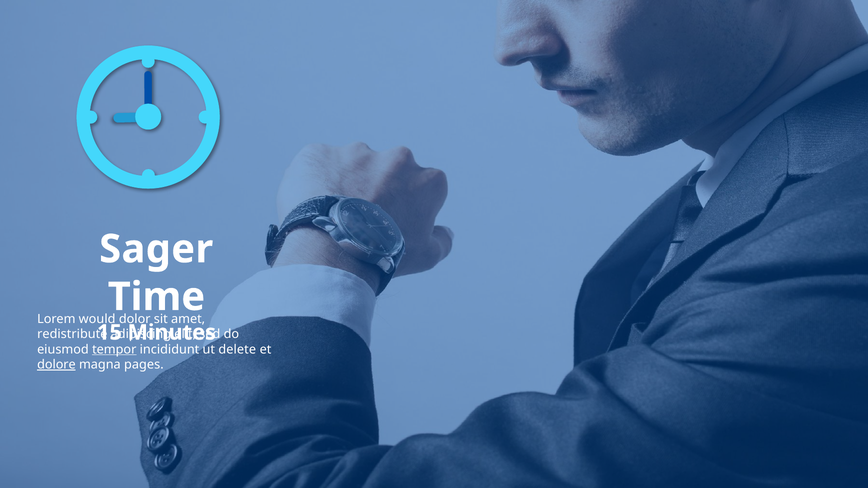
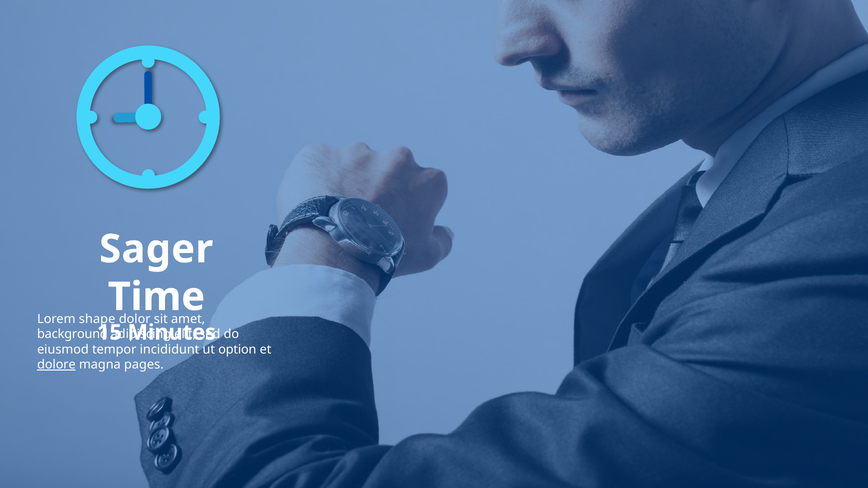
would: would -> shape (97, 319)
redistribute: redistribute -> background (72, 334)
tempor underline: present -> none (114, 350)
delete: delete -> option (237, 350)
